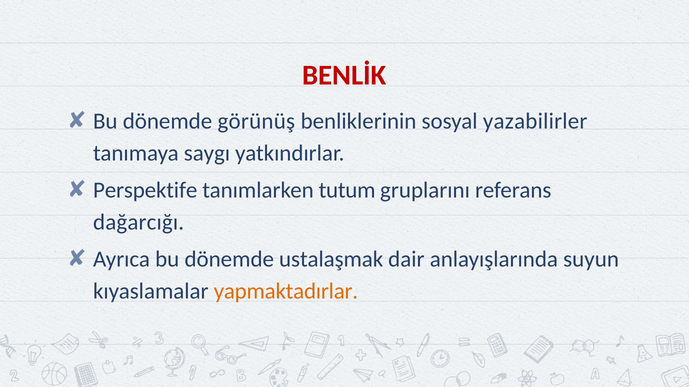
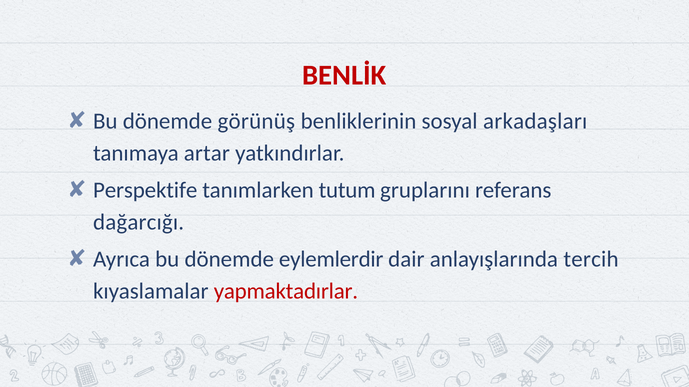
yazabilirler: yazabilirler -> arkadaşları (535, 122)
saygı: saygı -> artar (207, 153)
ustalaşmak: ustalaşmak -> eylemlerdir (331, 260)
suyun: suyun -> tercih (591, 260)
yapmaktadırlar colour: orange -> red (286, 291)
